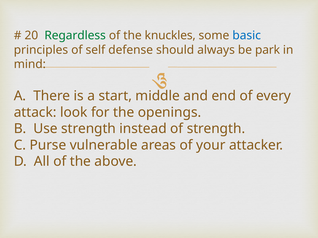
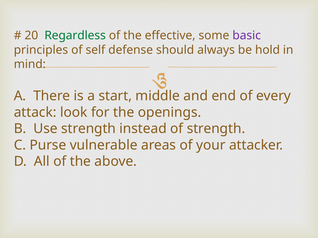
knuckles: knuckles -> effective (170, 36)
basic colour: blue -> purple (247, 36)
park: park -> hold (268, 50)
